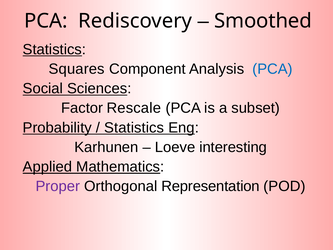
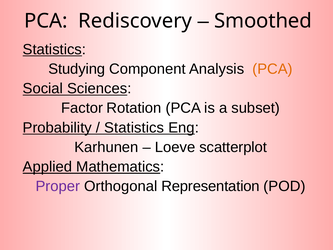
Squares: Squares -> Studying (77, 69)
PCA colour: blue -> orange (273, 69)
Rescale: Rescale -> Rotation (134, 108)
interesting: interesting -> scatterplot (233, 147)
